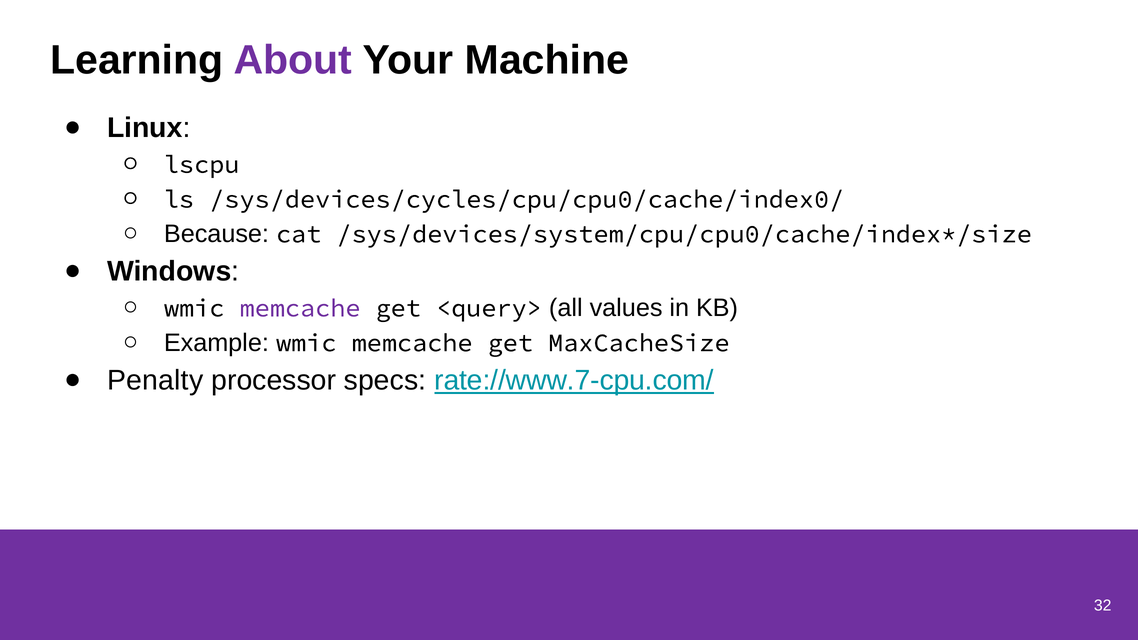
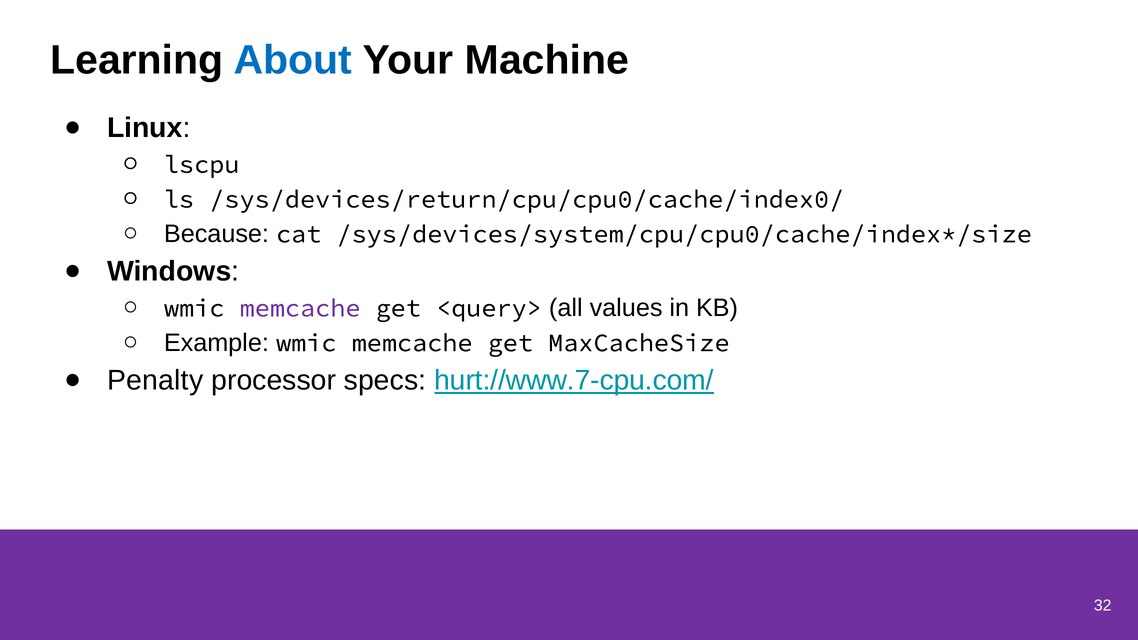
About colour: purple -> blue (293, 60)
/sys/devices/cycles/cpu/cpu0/cache/index0/: /sys/devices/cycles/cpu/cpu0/cache/index0/ -> /sys/devices/return/cpu/cpu0/cache/index0/ (527, 199)
rate://www.7-cpu.com/: rate://www.7-cpu.com/ -> hurt://www.7-cpu.com/ (574, 381)
